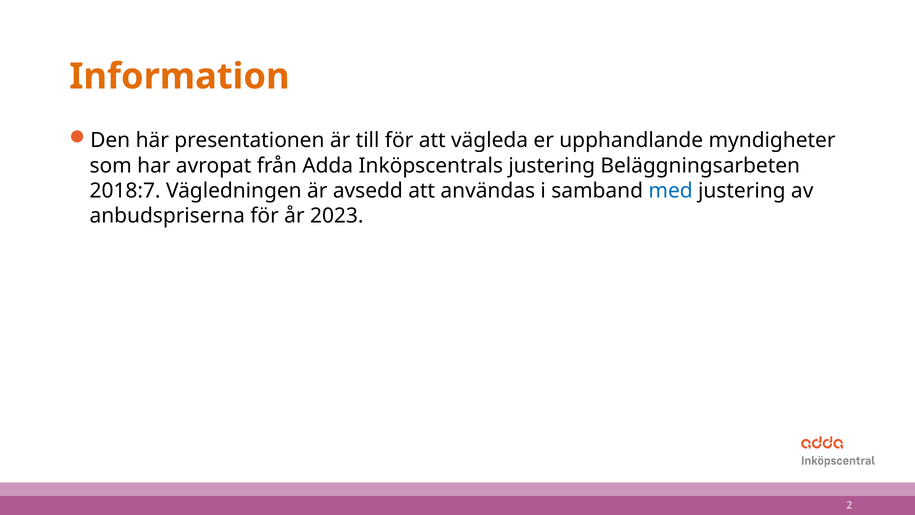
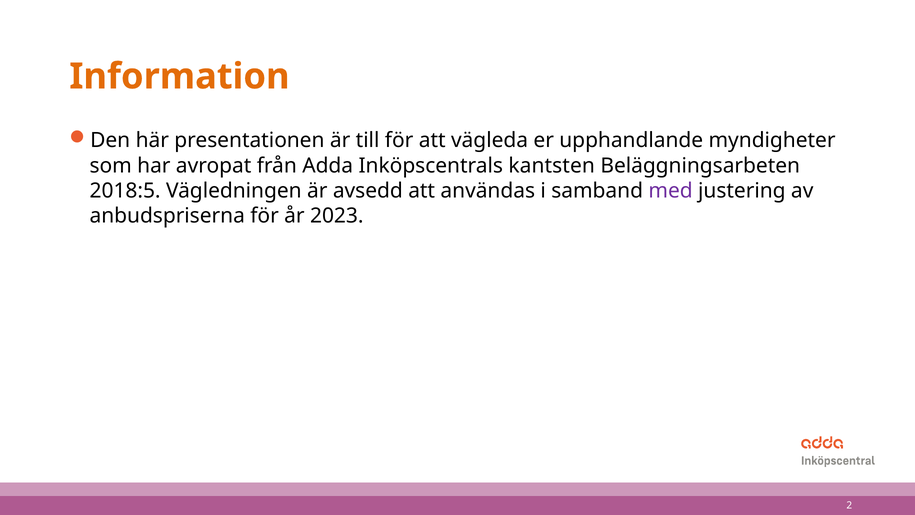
Inköpscentrals justering: justering -> kantsten (552, 166)
2018:7: 2018:7 -> 2018:5 (125, 191)
med colour: blue -> purple (671, 191)
